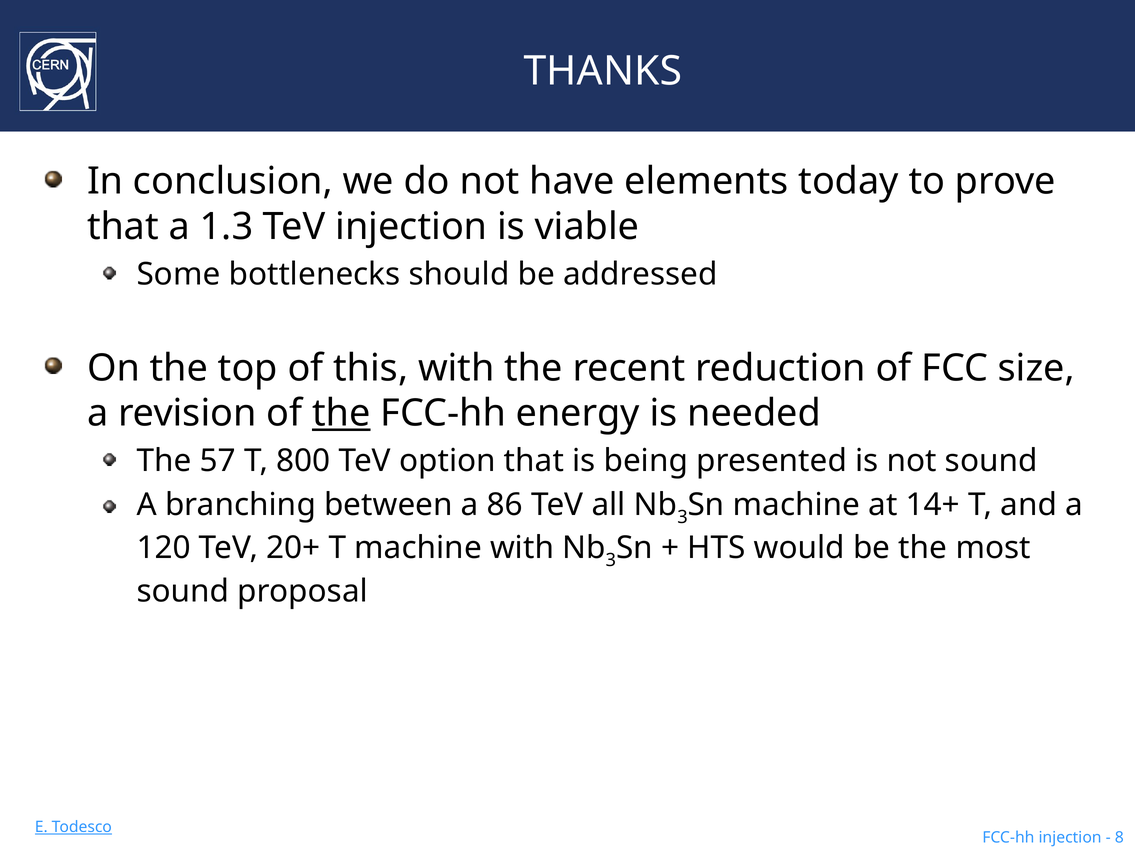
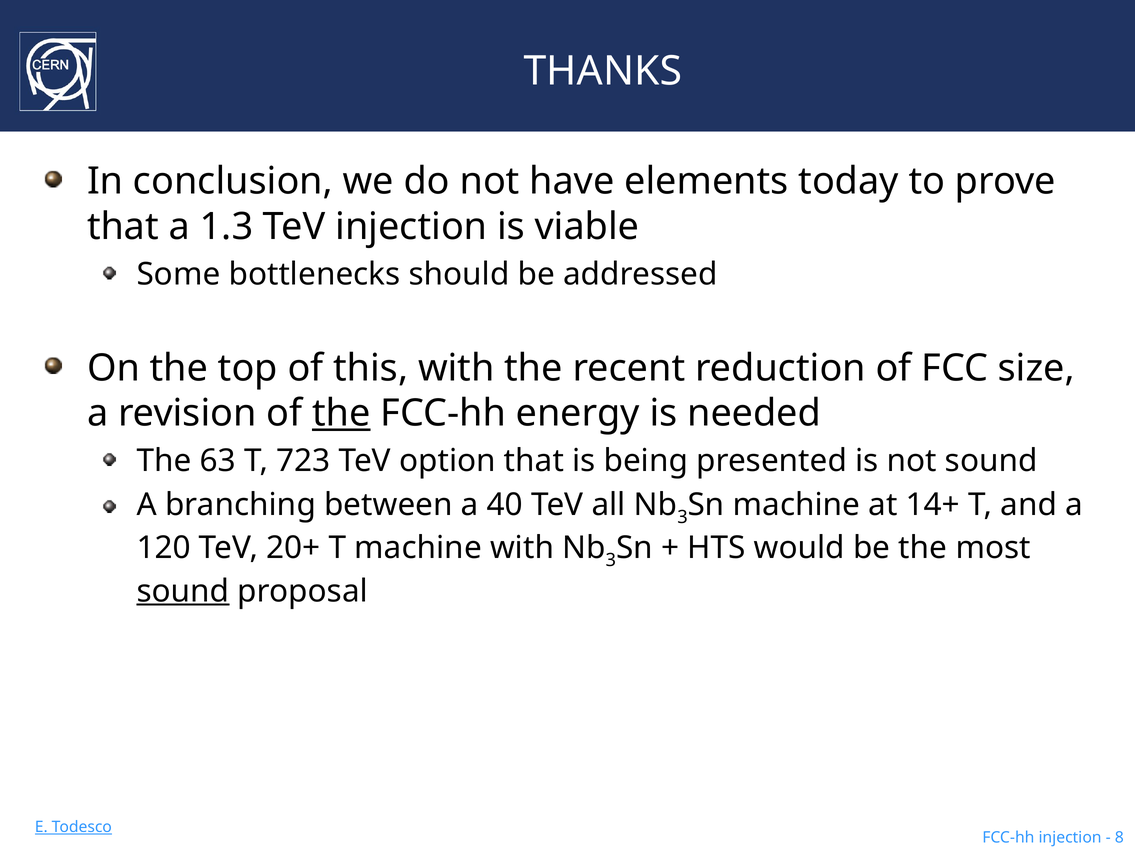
57: 57 -> 63 (218, 461)
800: 800 -> 723 (303, 461)
86: 86 -> 40 (505, 505)
sound underline: none -> present (183, 591)
